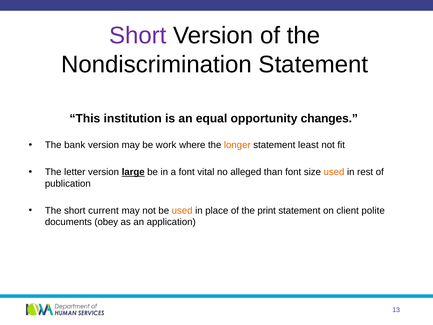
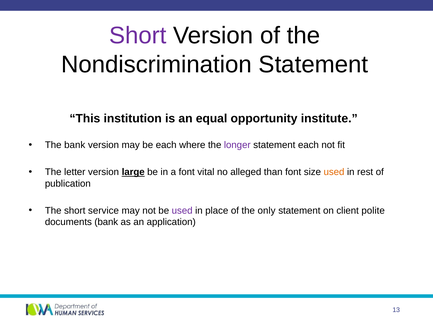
changes: changes -> institute (329, 118)
be work: work -> each (166, 145)
longer colour: orange -> purple (237, 145)
statement least: least -> each (308, 145)
current: current -> service (104, 210)
used colour: orange -> purple (182, 210)
print: print -> only (267, 210)
documents obey: obey -> bank (106, 222)
